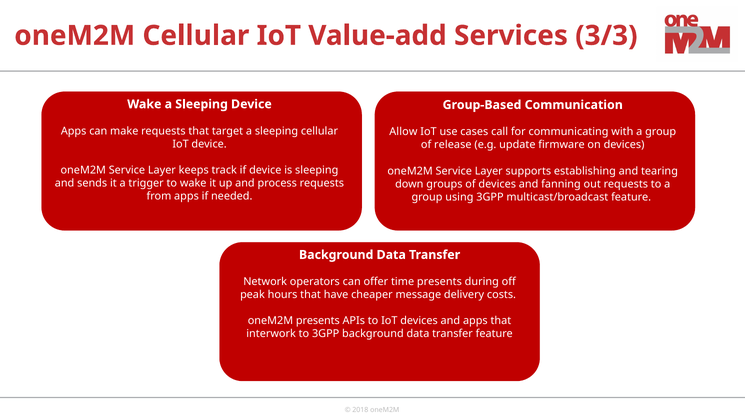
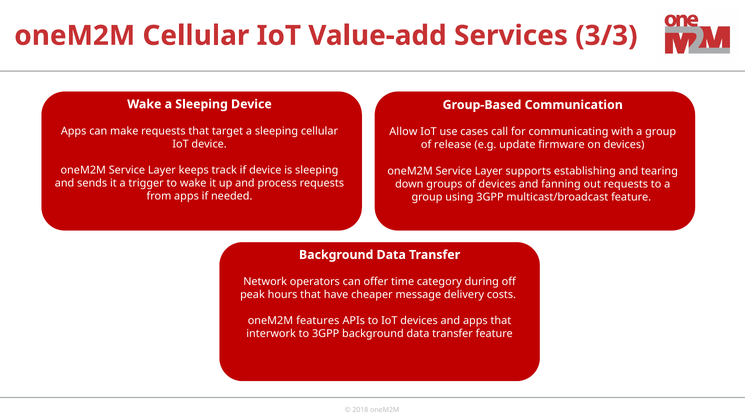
time presents: presents -> category (439, 282)
oneM2M presents: presents -> features (318, 321)
